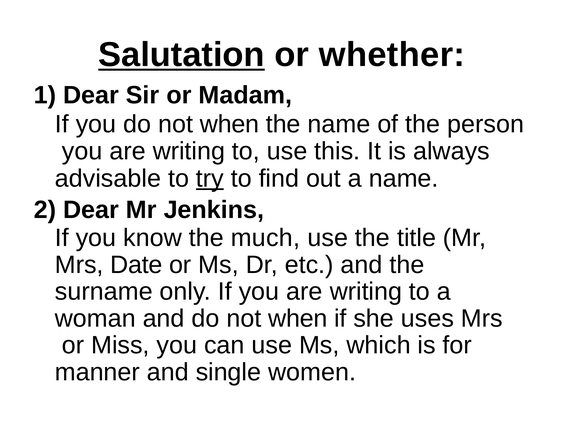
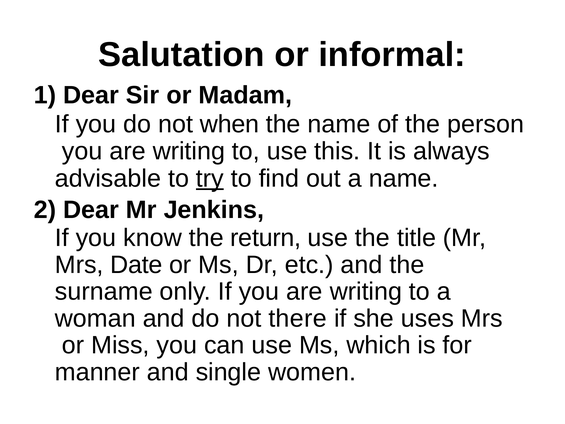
Salutation underline: present -> none (181, 55)
whether: whether -> informal (392, 55)
much: much -> return (266, 238)
and do not when: when -> there (298, 318)
